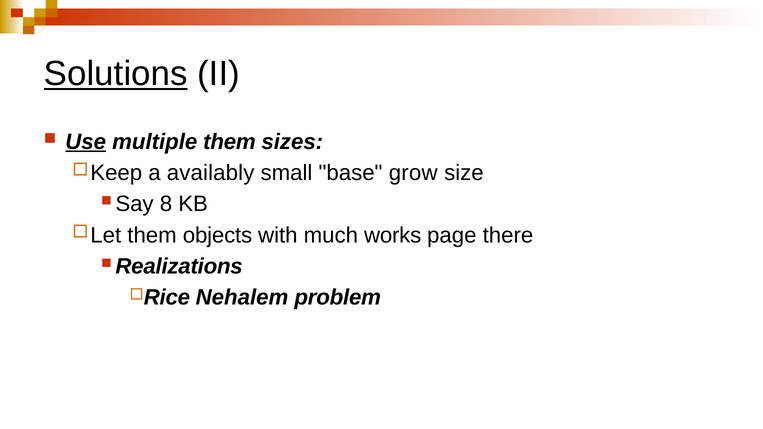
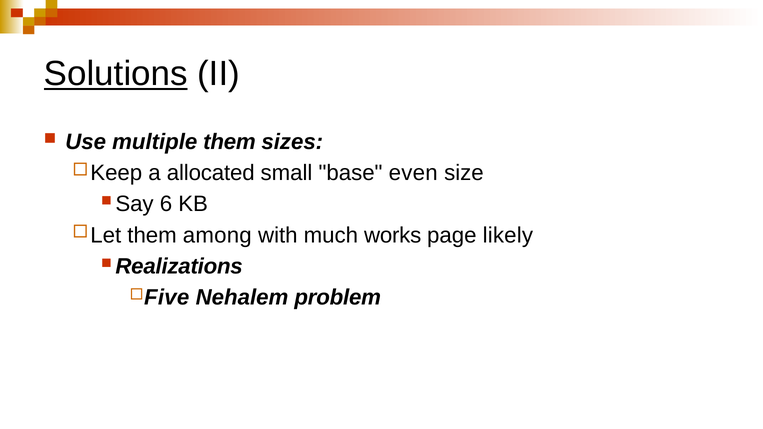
Use underline: present -> none (86, 142)
availably: availably -> allocated (211, 173)
grow: grow -> even (413, 173)
8: 8 -> 6 (166, 204)
objects: objects -> among (217, 235)
there: there -> likely (508, 235)
Rice: Rice -> Five (167, 298)
